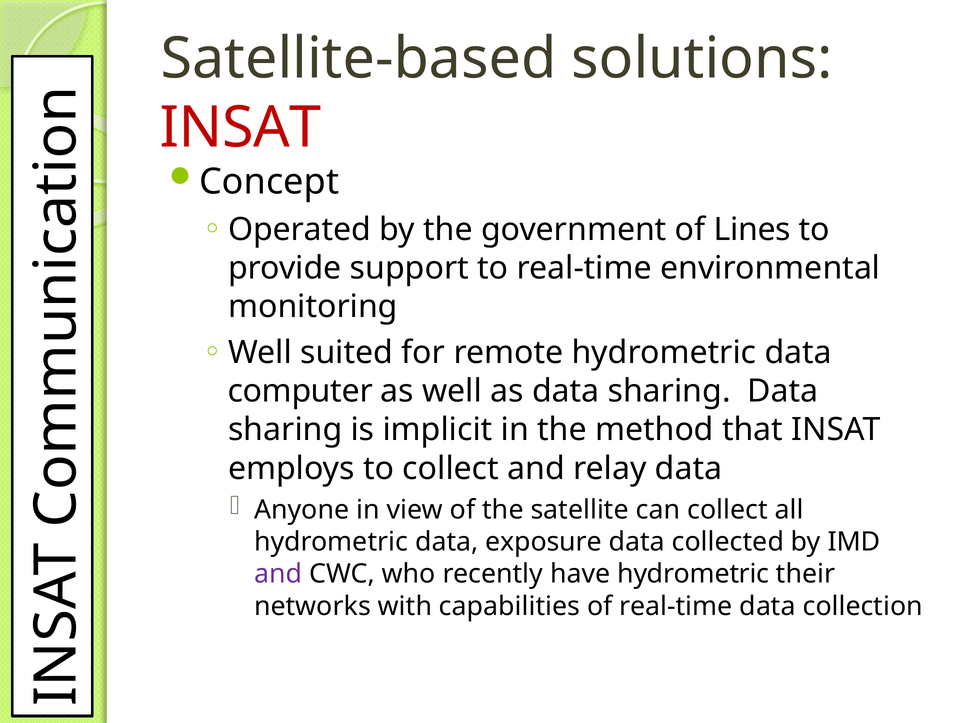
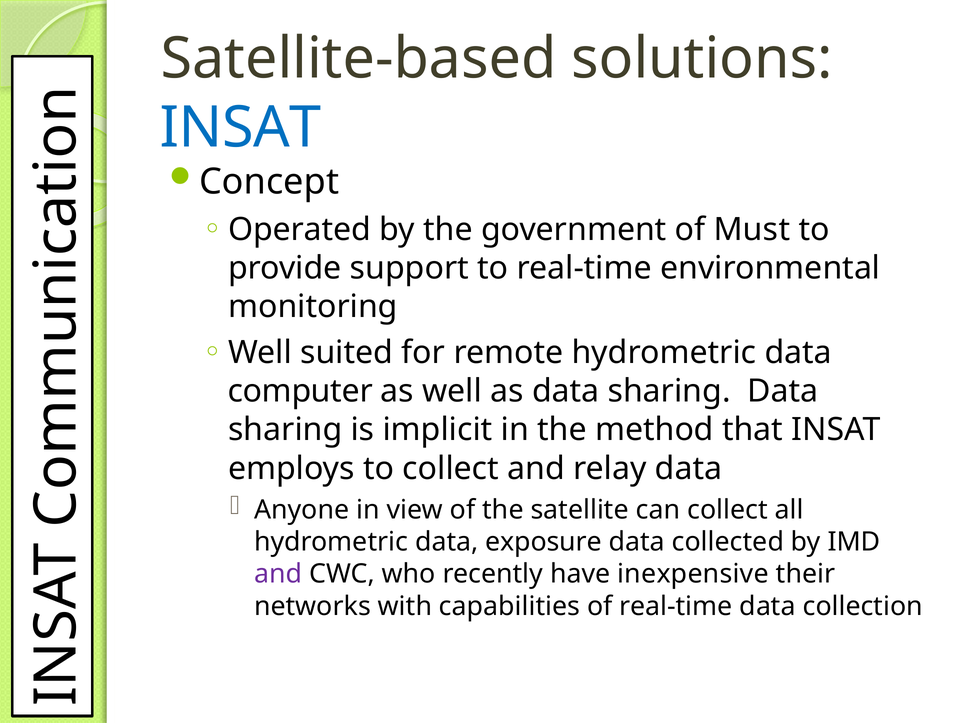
INSAT colour: red -> blue (241, 128)
Lines: Lines -> Must (752, 229)
have hydrometric: hydrometric -> inexpensive (693, 574)
